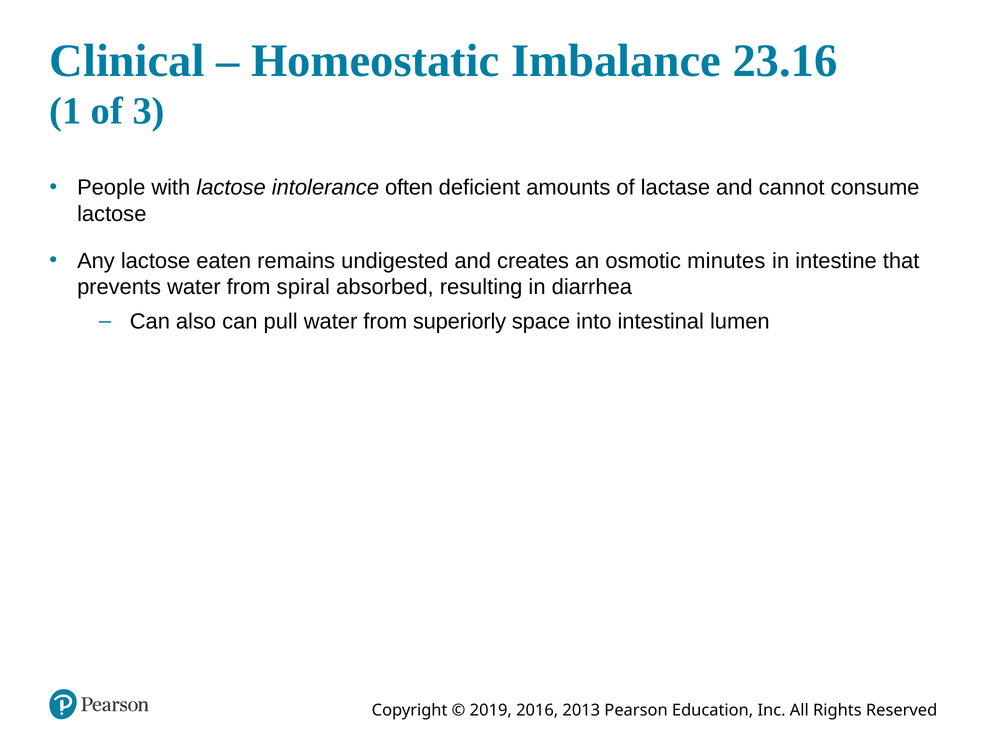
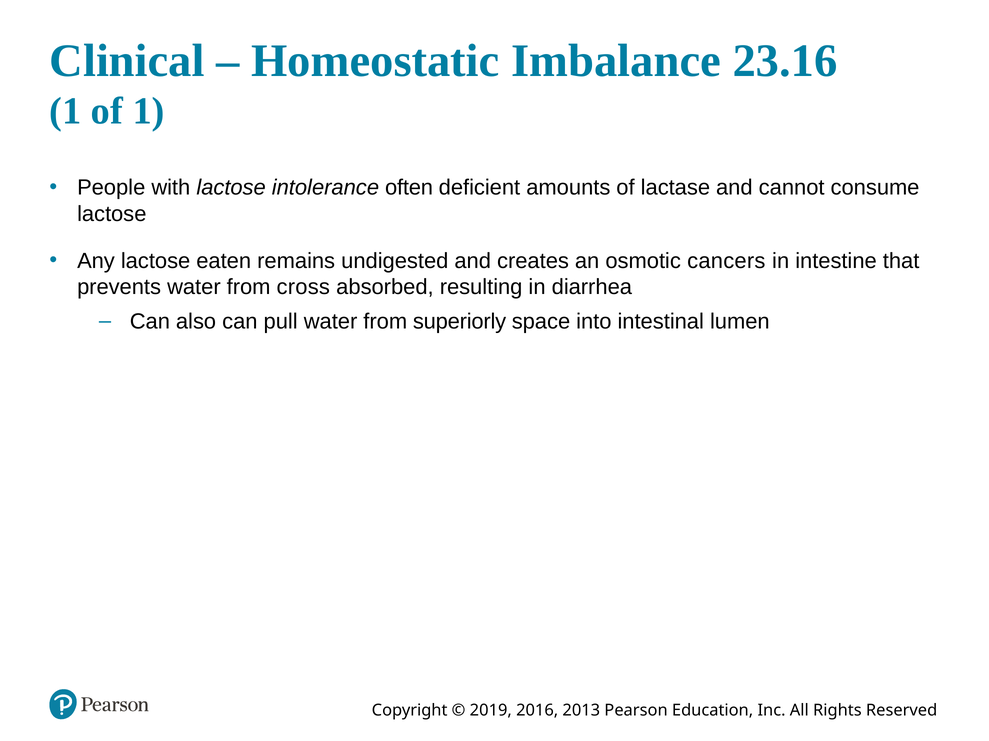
of 3: 3 -> 1 (149, 111)
minutes: minutes -> cancers (726, 261)
spiral: spiral -> cross (303, 287)
